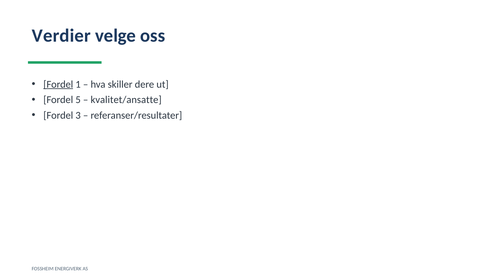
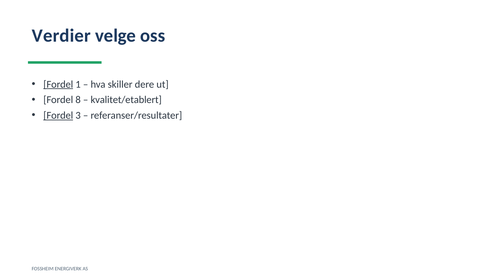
5: 5 -> 8 (78, 100)
kvalitet/ansatte: kvalitet/ansatte -> kvalitet/etablert (126, 100)
Fordel underline: none -> present (58, 115)
